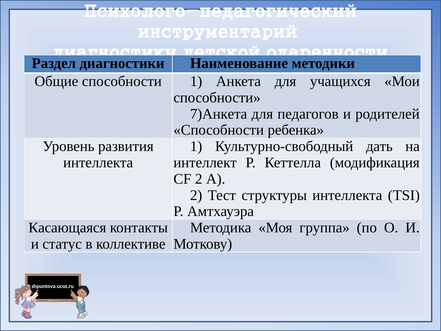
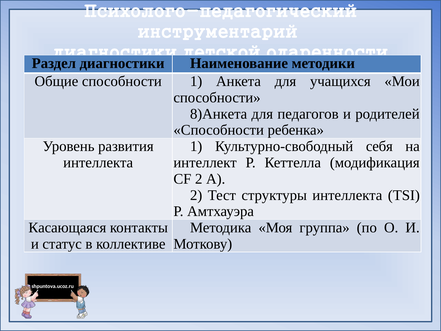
7)Анкета: 7)Анкета -> 8)Анкета (219, 114)
дать: дать -> себя (379, 146)
